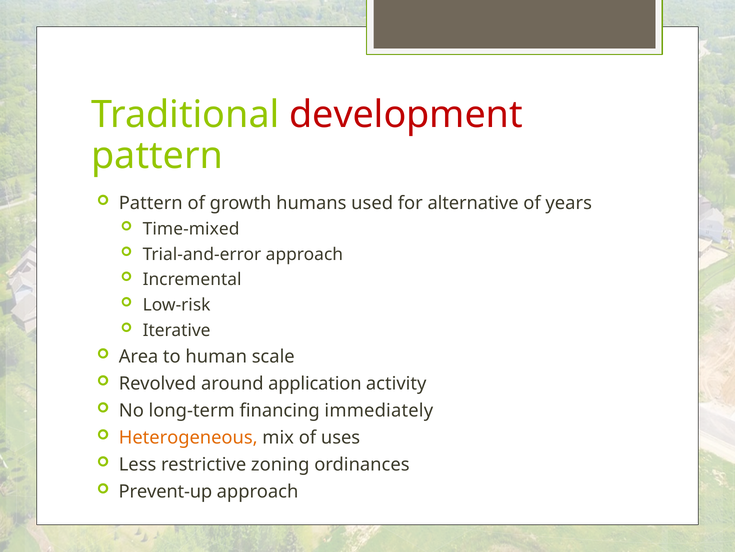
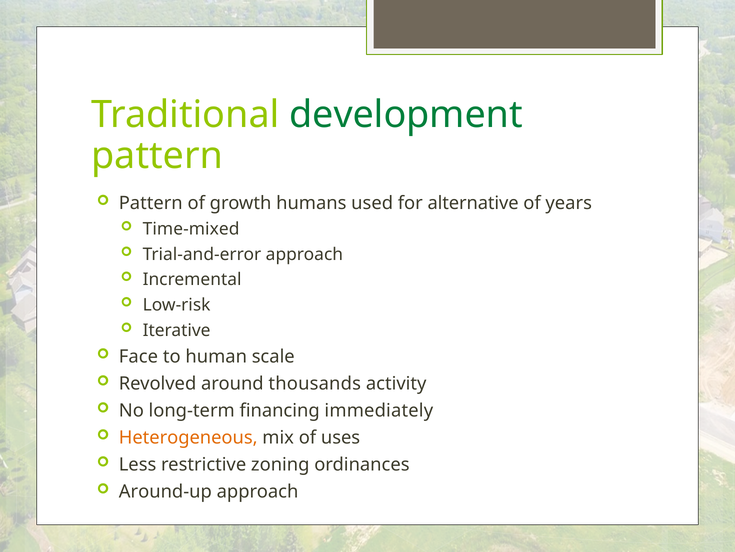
development colour: red -> green (406, 115)
Area: Area -> Face (138, 356)
application: application -> thousands (315, 383)
Prevent-up: Prevent-up -> Around-up (165, 491)
